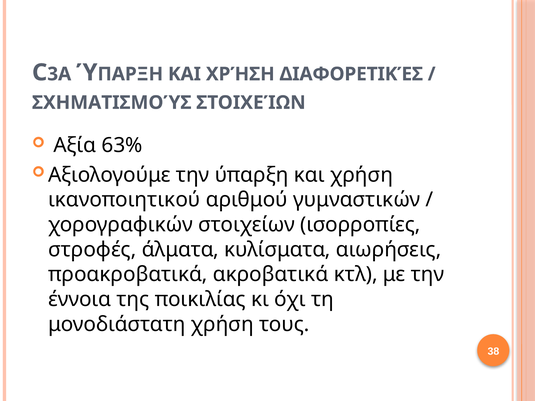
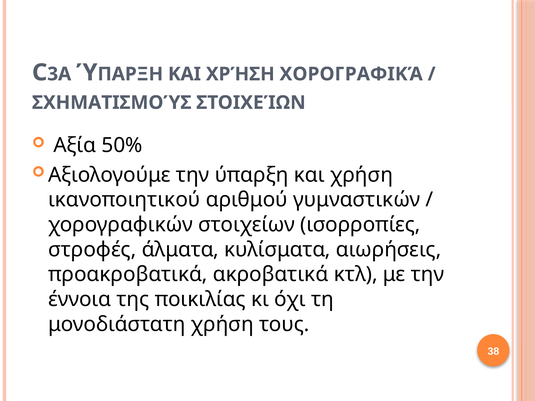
ΔΙΑΦΟΡΕΤΙΚΈΣ: ΔΙΑΦΟΡΕΤΙΚΈΣ -> ΧΟΡΟΓΡΑΦΙΚΆ (351, 74)
63%: 63% -> 50% (122, 146)
